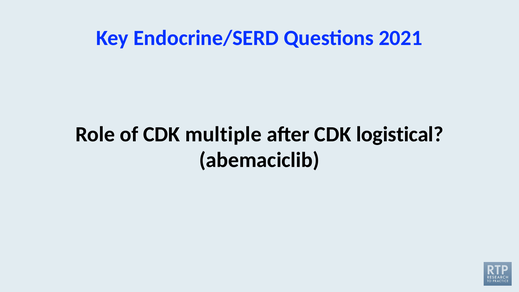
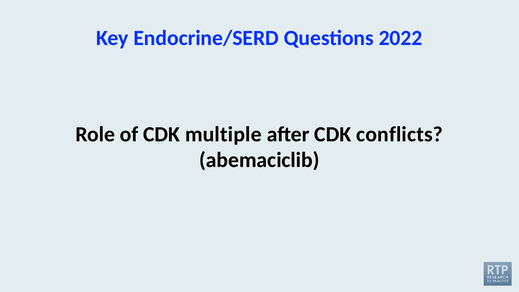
2021: 2021 -> 2022 (401, 38)
logistical: logistical -> conflicts (400, 134)
